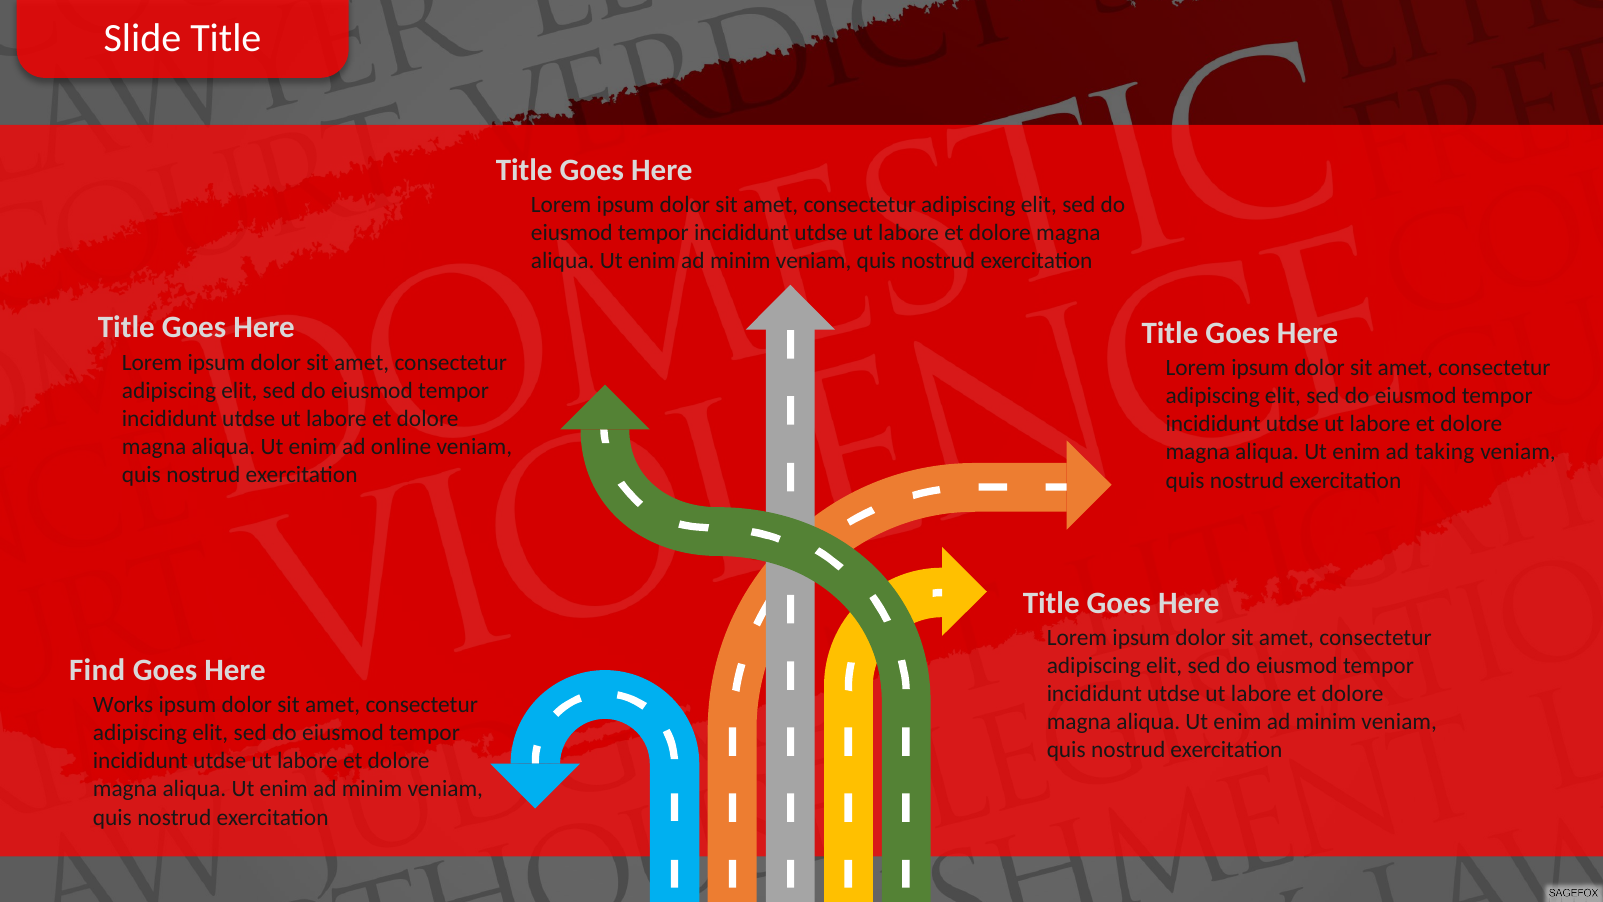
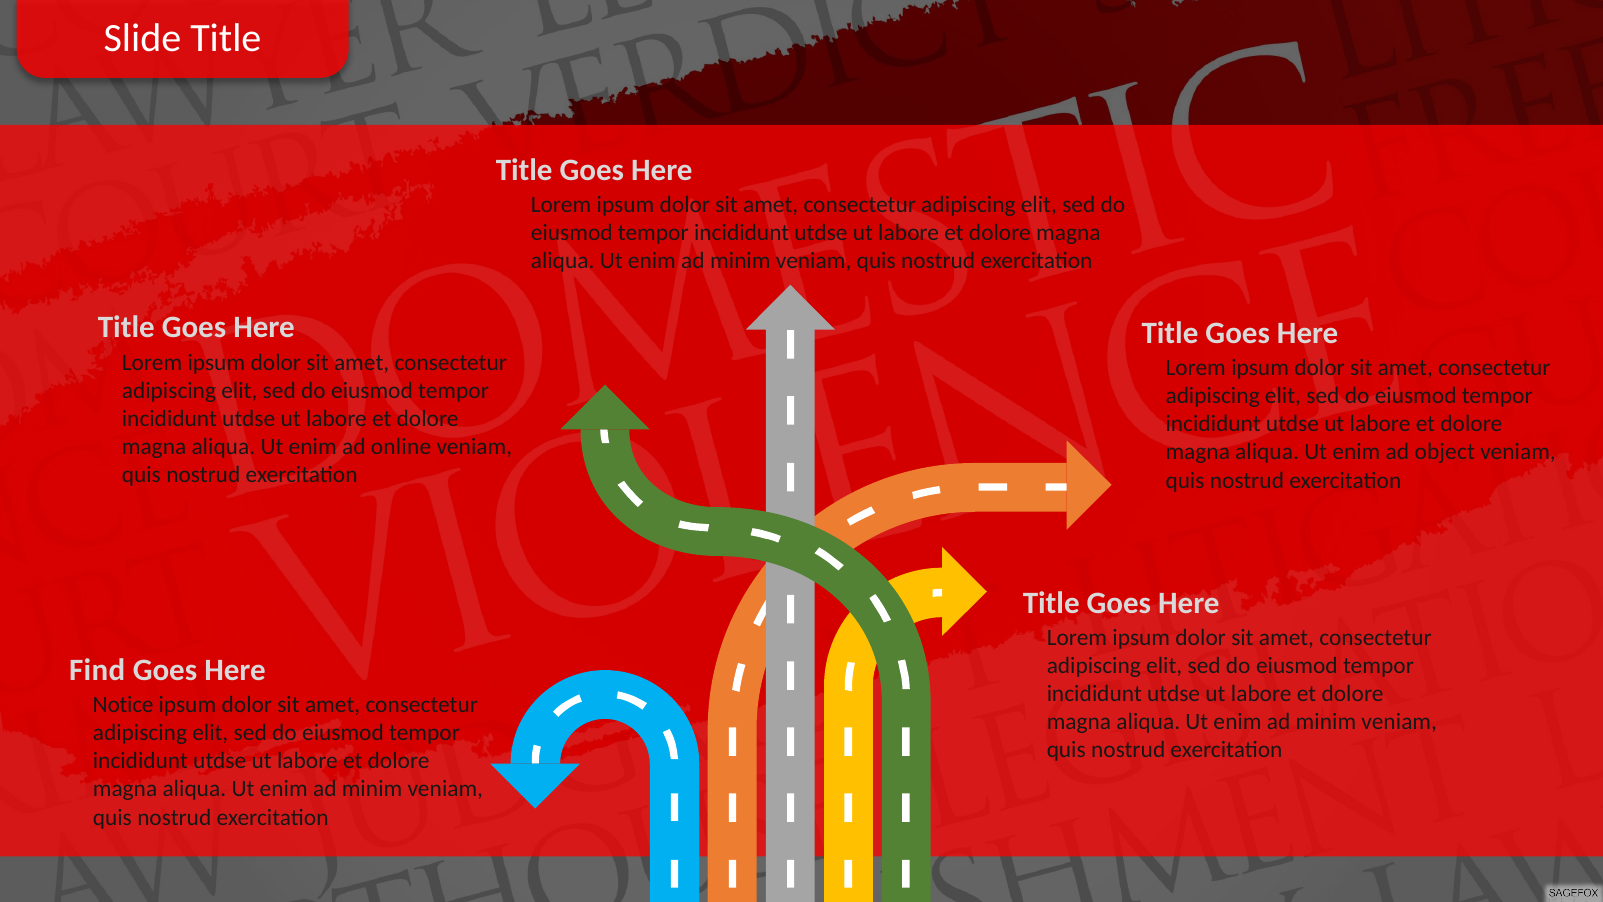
taking: taking -> object (1445, 452)
Works: Works -> Notice (123, 705)
